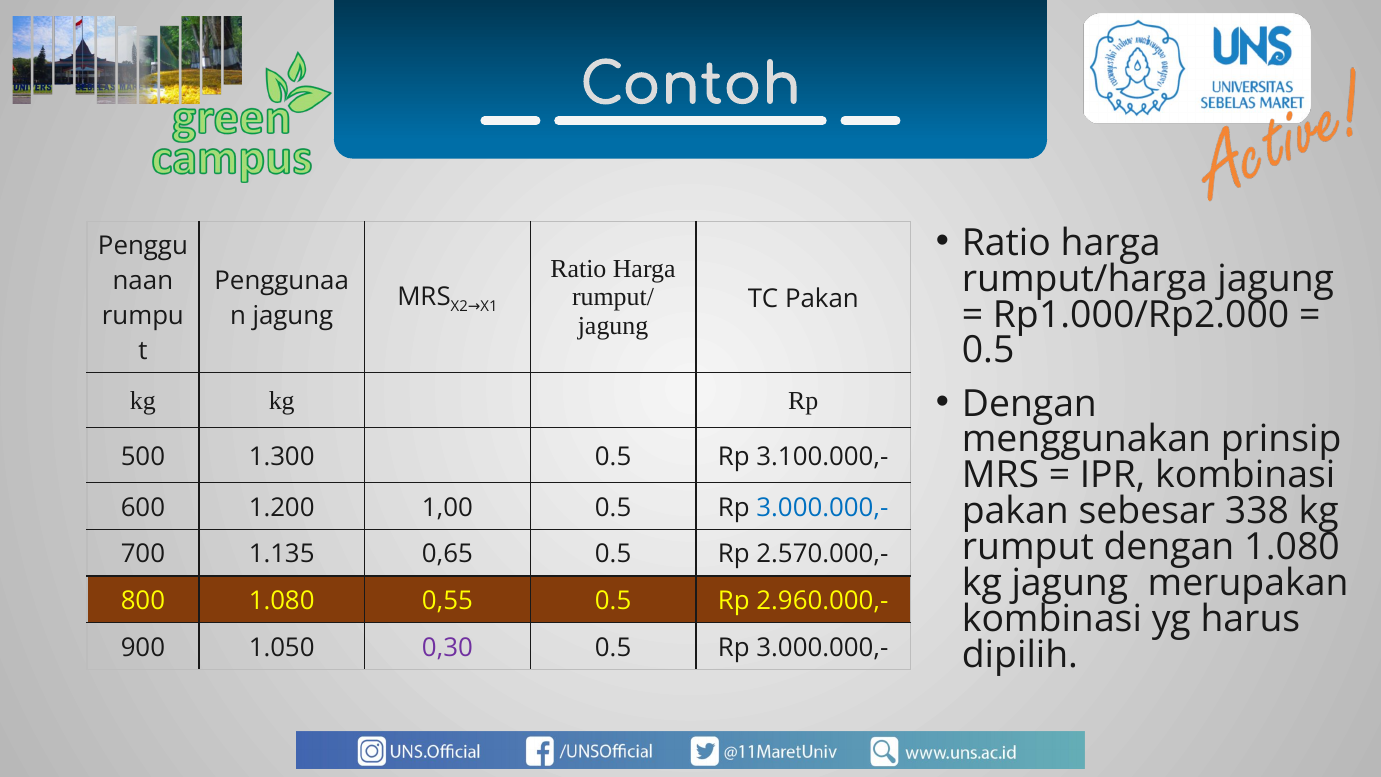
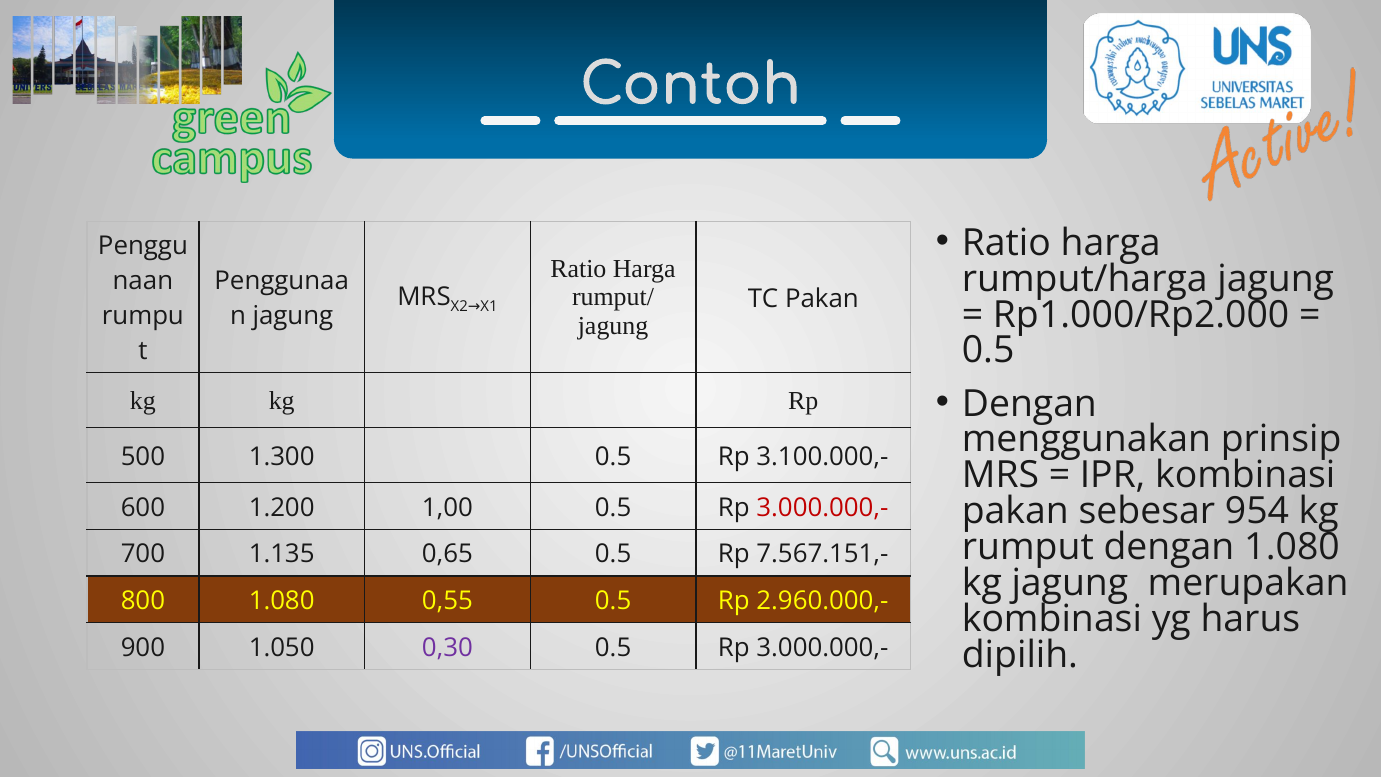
338: 338 -> 954 (1257, 511)
3.000.000,- colour: blue -> red (822, 507)
2.570.000,-: 2.570.000,- -> 7.567.151,- (822, 554)
